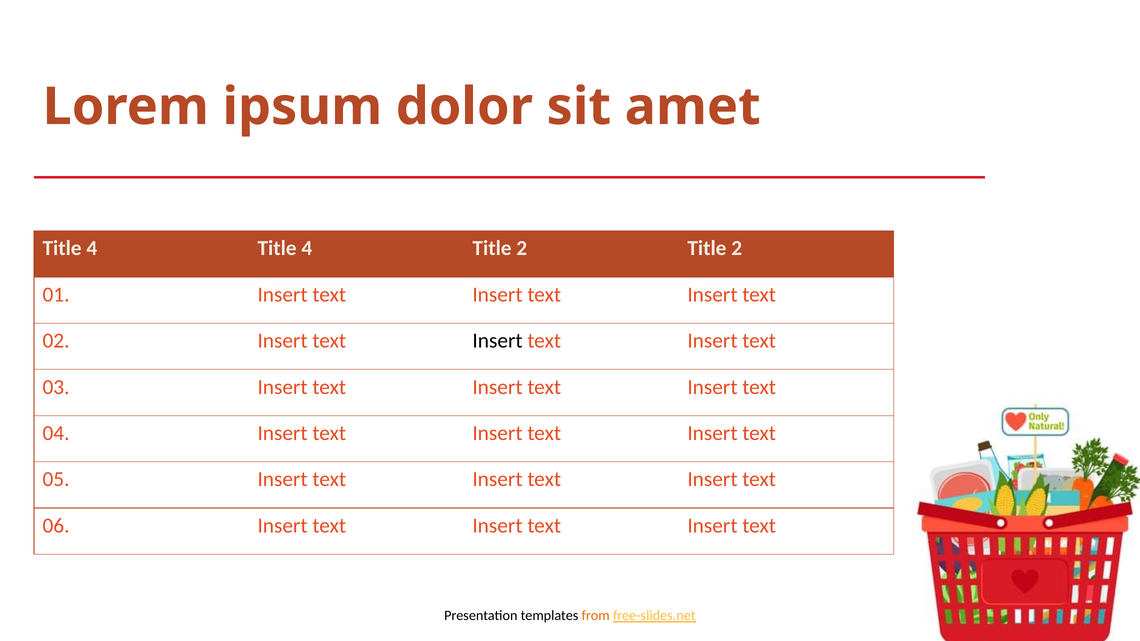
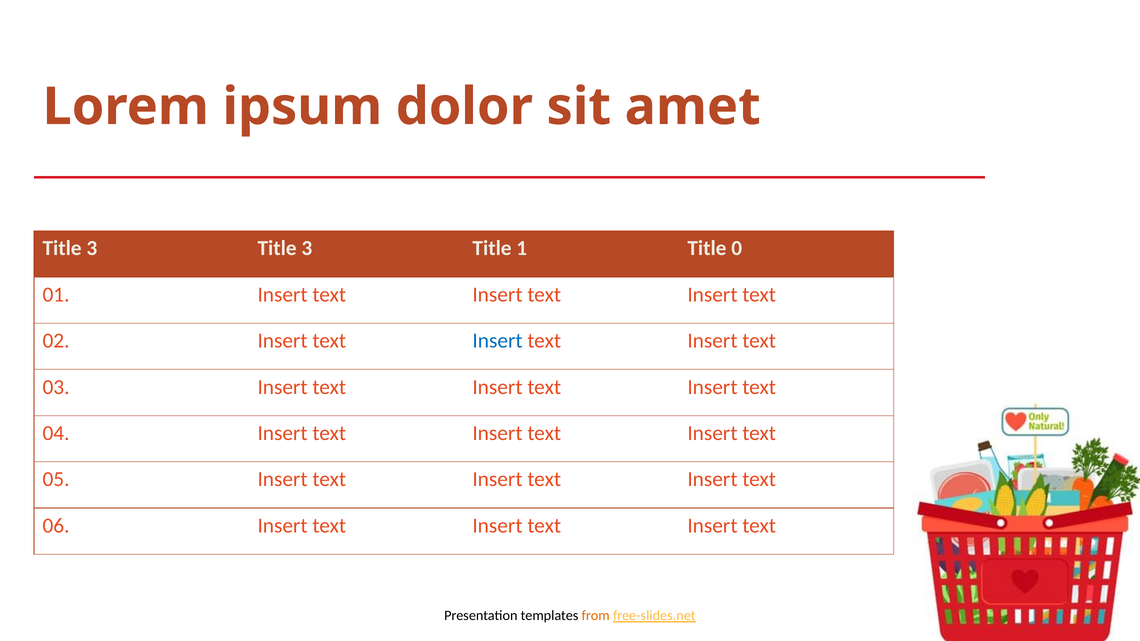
4: 4 -> 3 (92, 248)
4: 4 -> 3 (307, 248)
2: 2 -> 1 (522, 248)
2: 2 -> 0 (737, 248)
Insert colour: black -> blue (498, 341)
